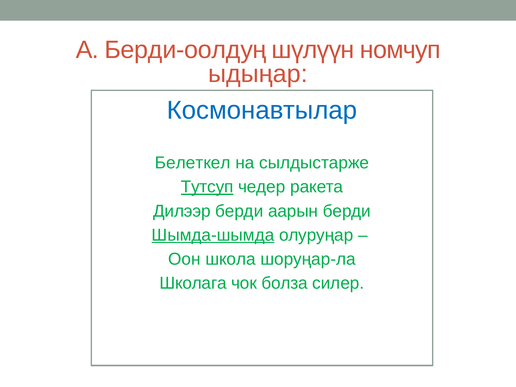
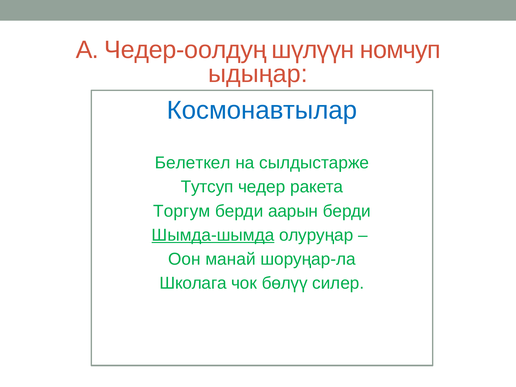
Берди-оолдуң: Берди-оолдуң -> Чедер-оолдуң (185, 50)
Тутсуп underline: present -> none (207, 187)
Дилээр: Дилээр -> Торгум (182, 211)
школа: школа -> манай (231, 259)
болза: болза -> бөлүү (285, 283)
